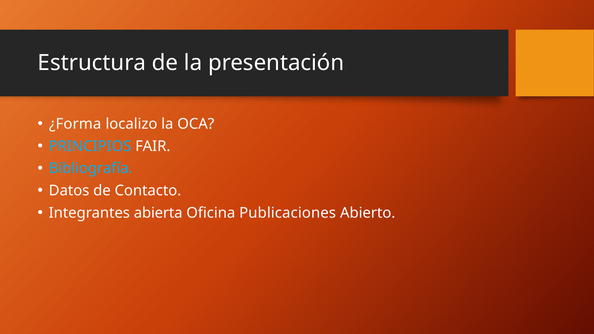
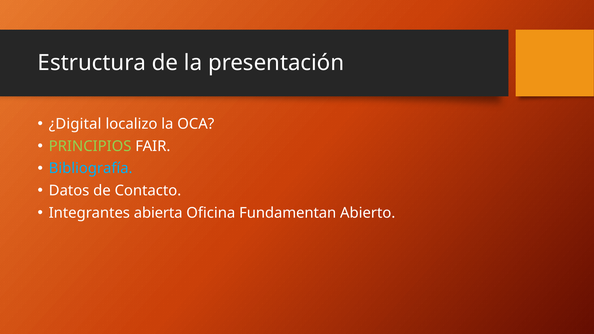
¿Forma: ¿Forma -> ¿Digital (75, 124)
PRINCIPIOS colour: light blue -> light green (90, 146)
Publicaciones: Publicaciones -> Fundamentan (288, 213)
